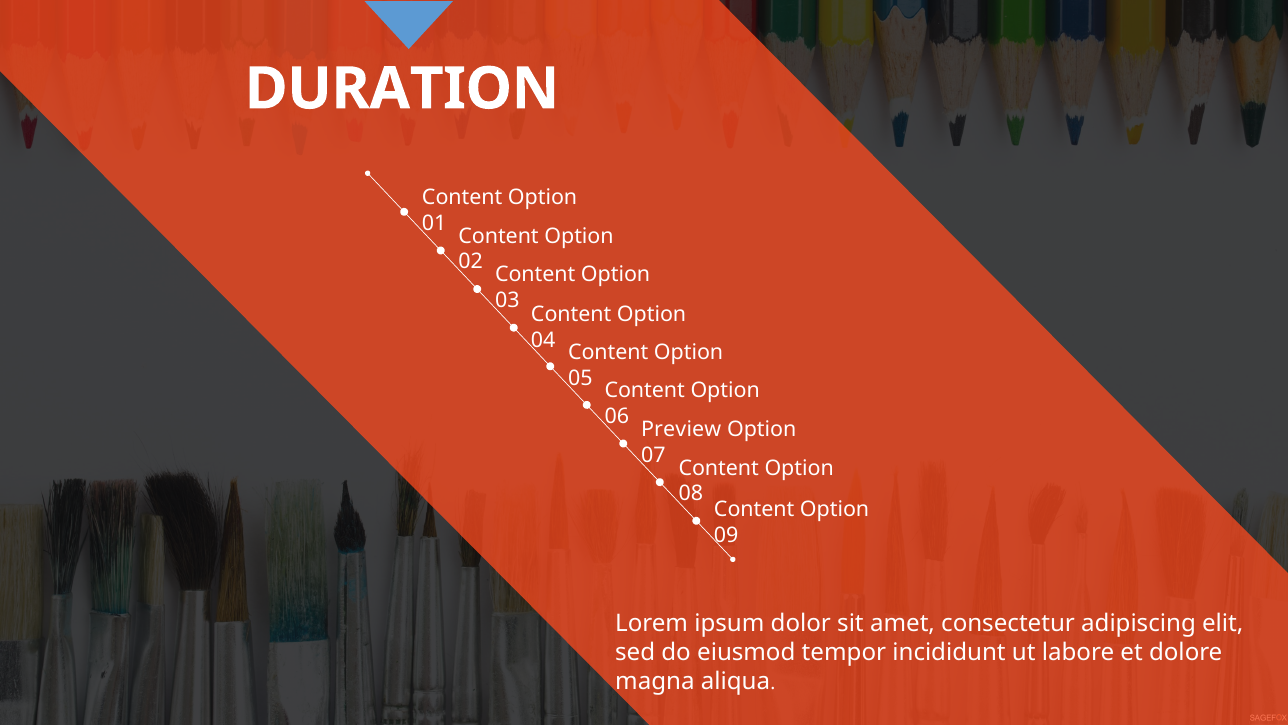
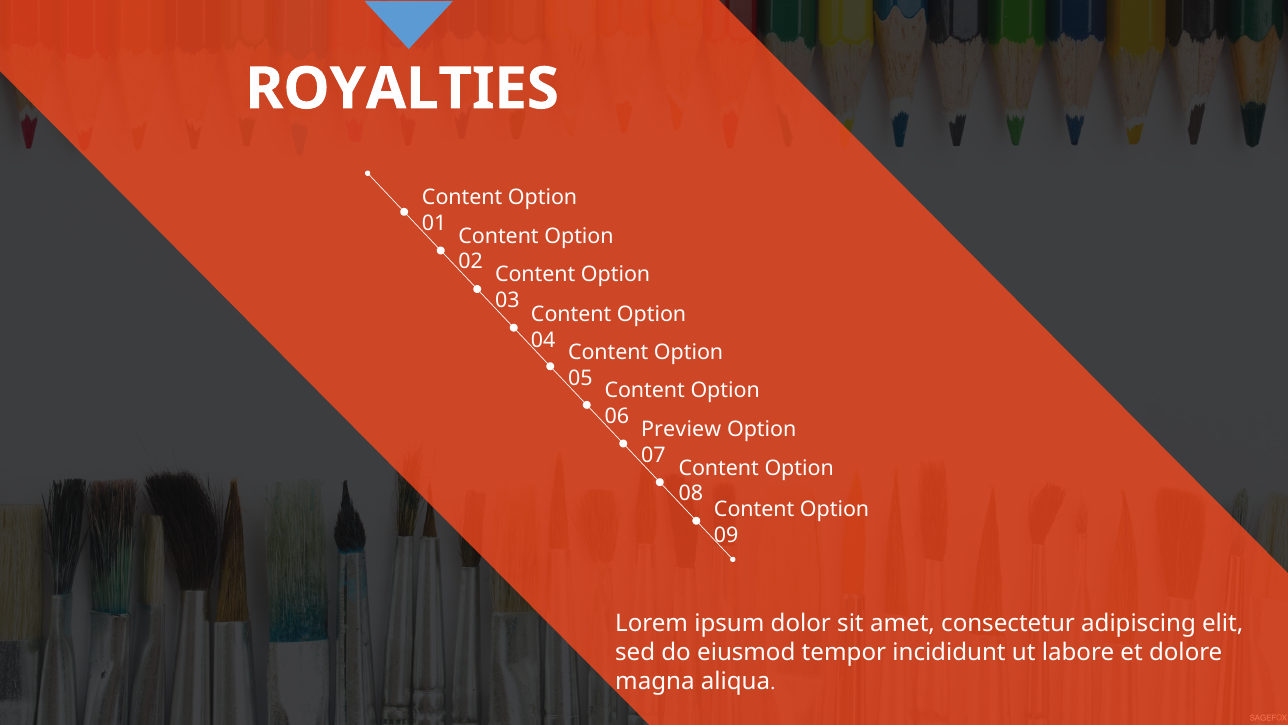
DURATION: DURATION -> ROYALTIES (402, 89)
